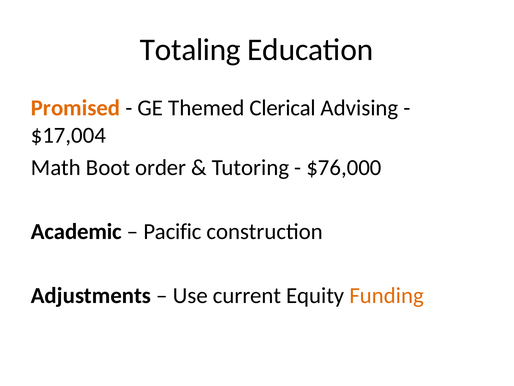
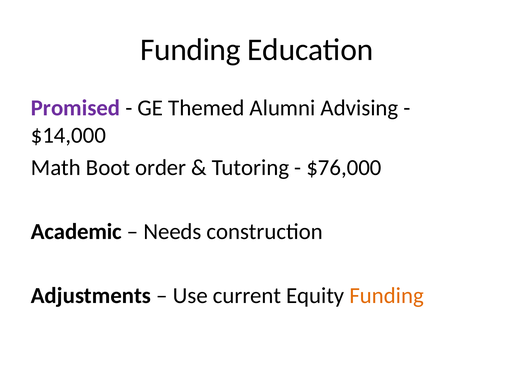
Totaling: Totaling -> Funding (190, 50)
Promised colour: orange -> purple (75, 108)
Clerical: Clerical -> Alumni (283, 108)
$17,004: $17,004 -> $14,000 (68, 135)
Pacific: Pacific -> Needs (172, 231)
